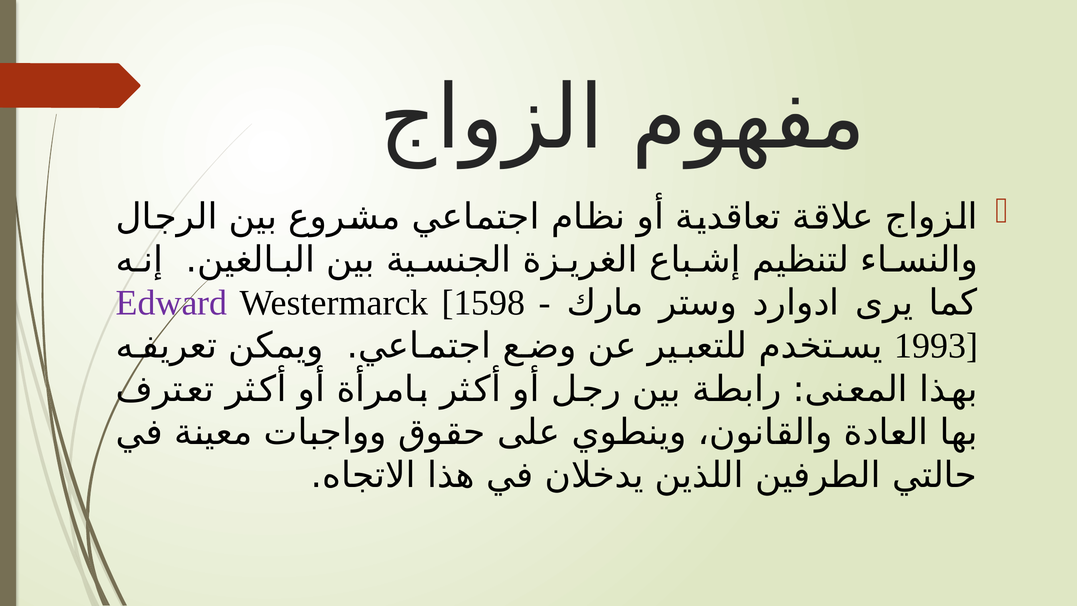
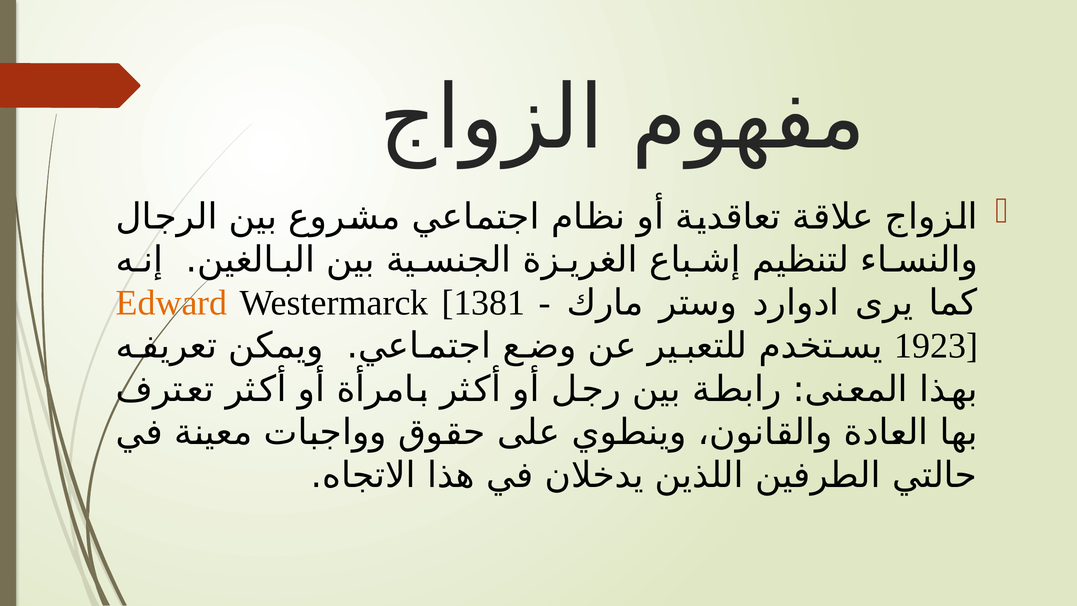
Edward colour: purple -> orange (172, 303)
1598: 1598 -> 1381 (483, 303)
1993: 1993 -> 1923 (936, 346)
